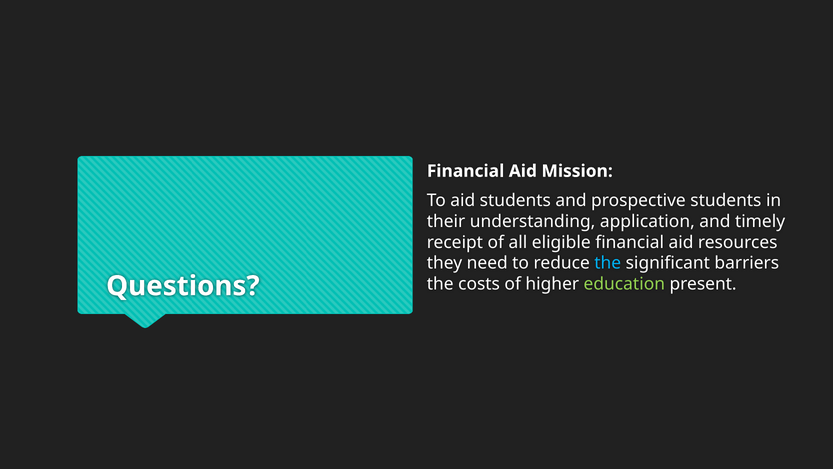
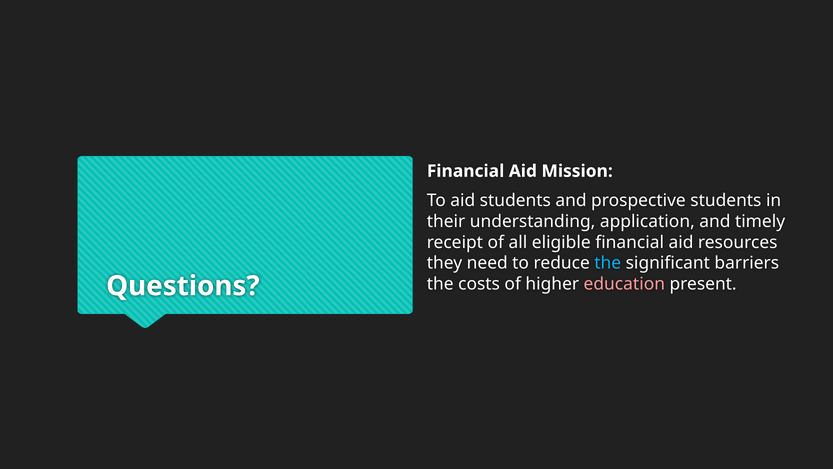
education colour: light green -> pink (624, 284)
